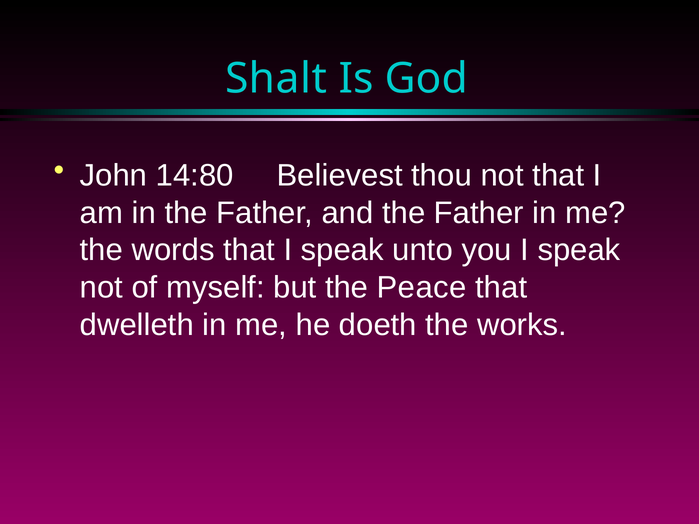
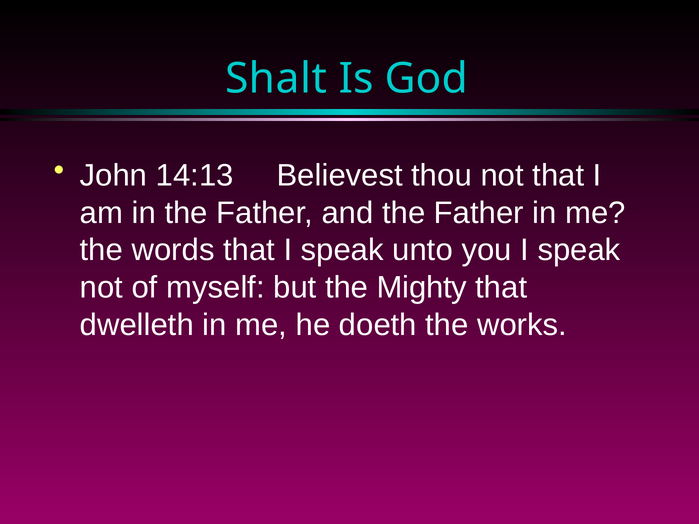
14:80: 14:80 -> 14:13 (195, 176)
Peace: Peace -> Mighty (422, 288)
